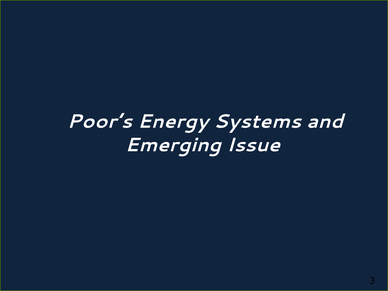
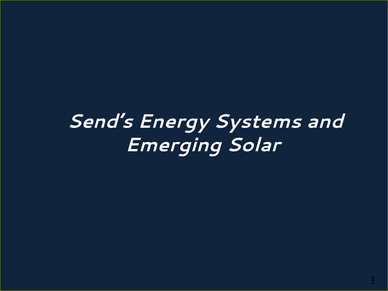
Poor’s: Poor’s -> Send’s (100, 122)
Issue: Issue -> Solar (253, 145)
